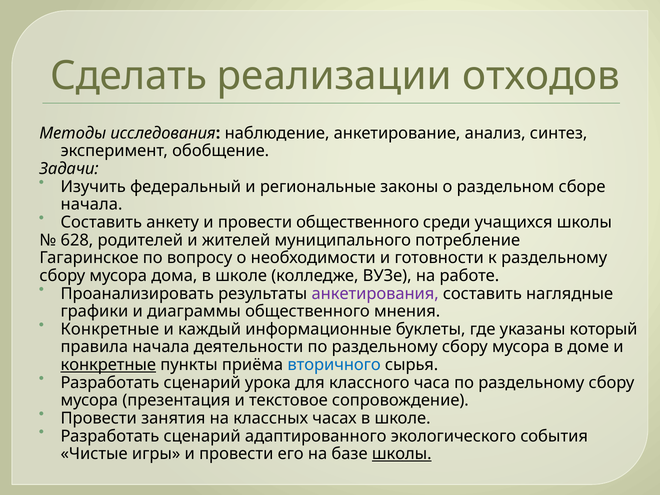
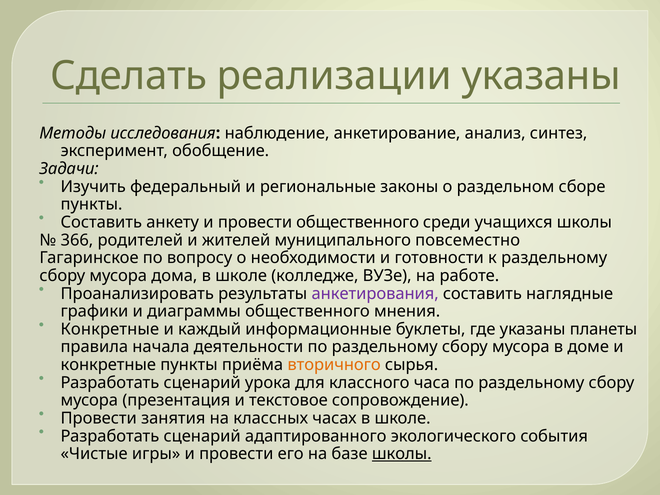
реализации отходов: отходов -> указаны (541, 76)
начала: начала -> пункты (92, 204)
628: 628 -> 366 (77, 240)
потребление: потребление -> повсеместно (468, 240)
который: который -> планеты (604, 329)
конкретные underline: present -> none (108, 365)
вторичного colour: blue -> orange (334, 365)
